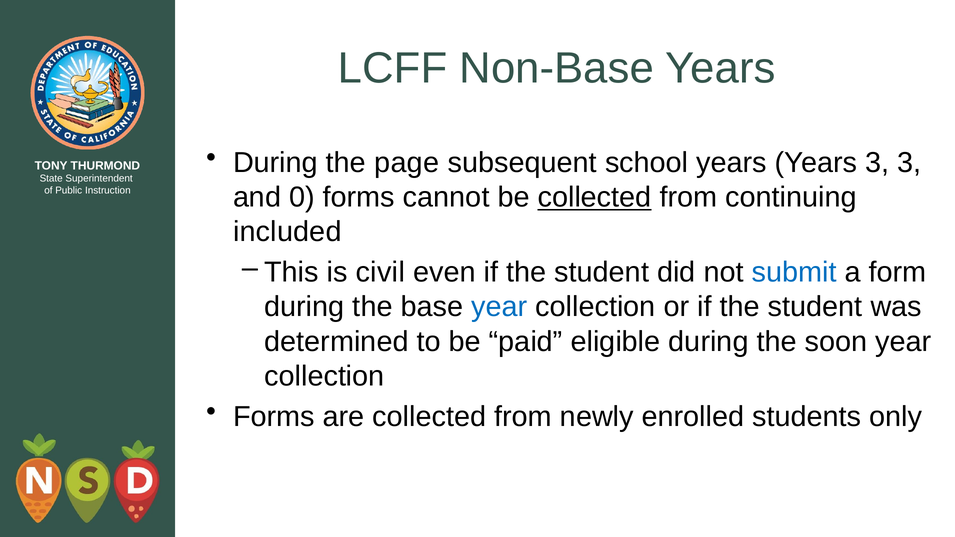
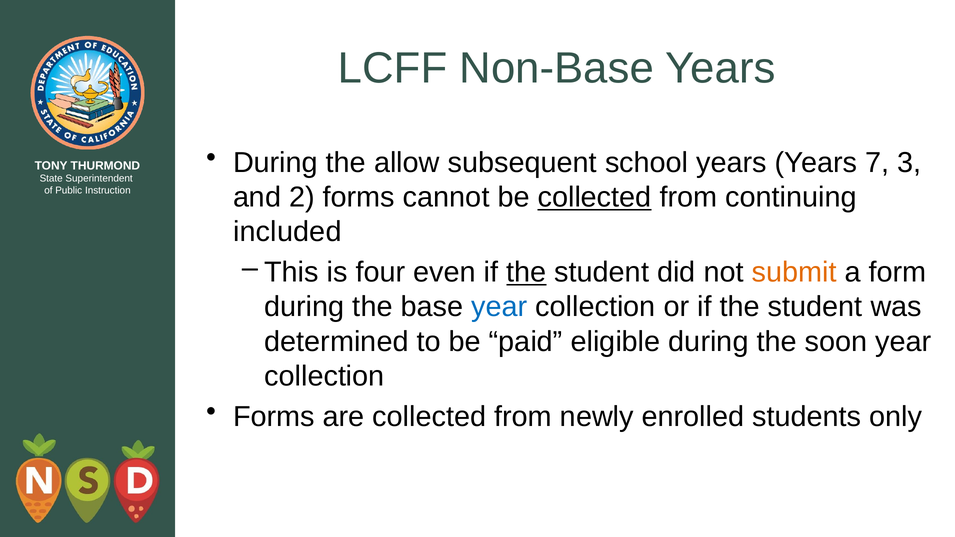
page: page -> allow (407, 163)
Years 3: 3 -> 7 (877, 163)
0: 0 -> 2 (302, 197)
civil: civil -> four (380, 272)
the underline: none -> present (526, 272)
submit colour: blue -> orange (794, 272)
